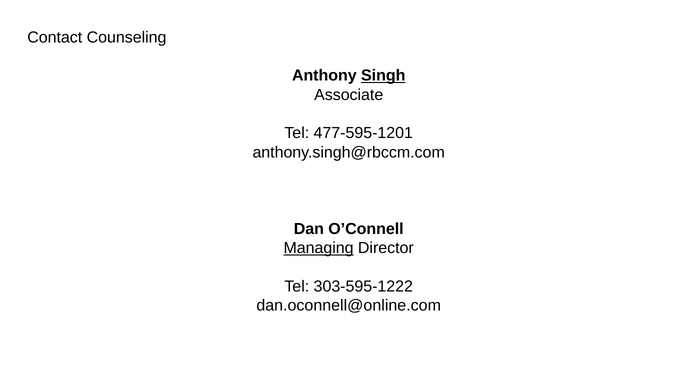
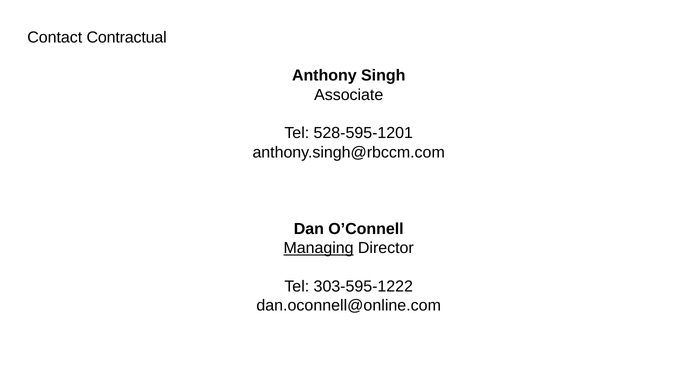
Counseling: Counseling -> Contractual (127, 37)
Singh underline: present -> none (383, 76)
477-595-1201: 477-595-1201 -> 528-595-1201 (363, 133)
